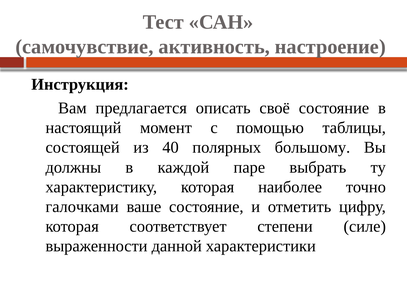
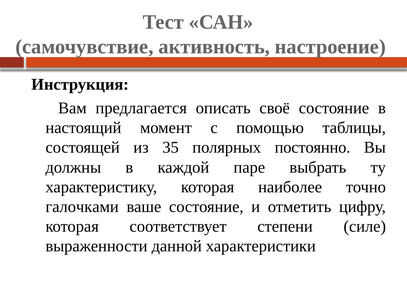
40: 40 -> 35 (171, 147)
большому: большому -> постоянно (313, 147)
